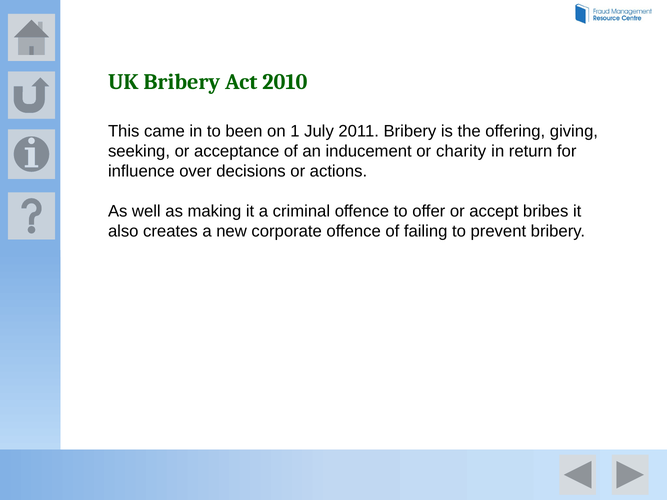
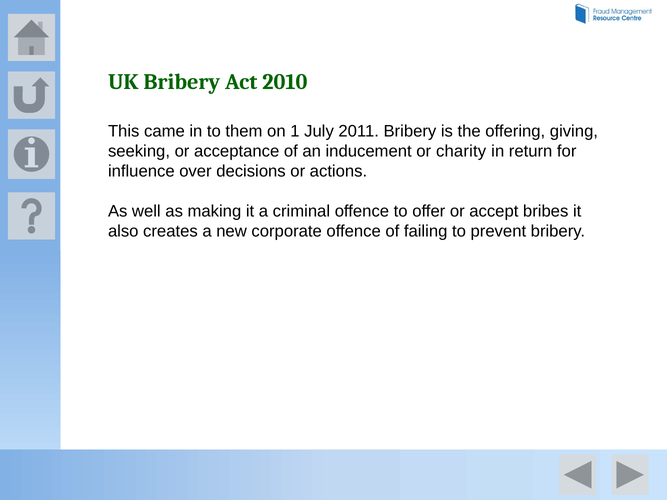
been: been -> them (244, 132)
